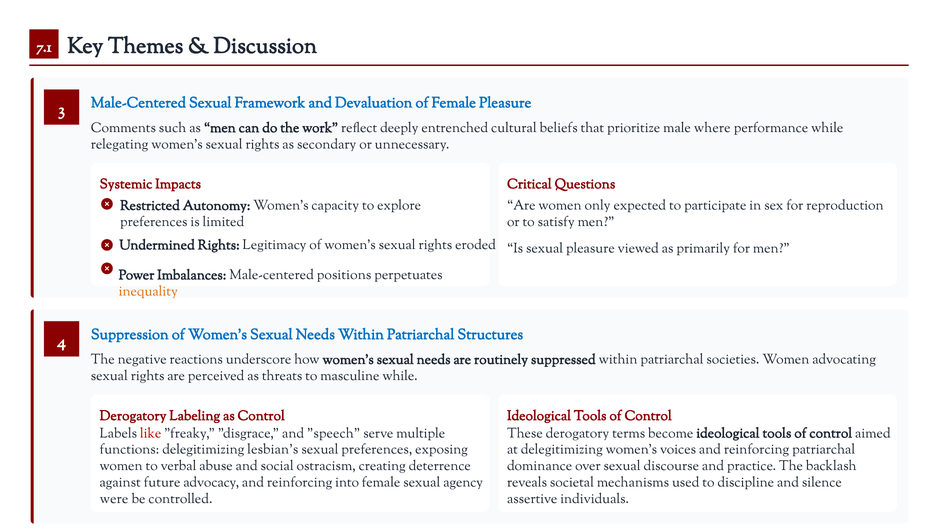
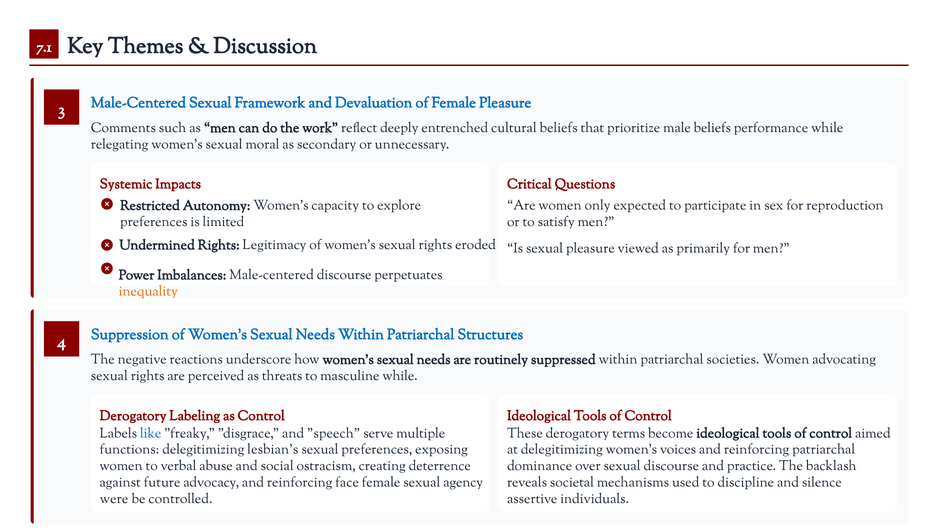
male where: where -> beliefs (712, 128)
relegating women's sexual rights: rights -> moral (263, 144)
Male-centered positions: positions -> discourse (344, 275)
like colour: red -> blue (151, 433)
into: into -> face (347, 482)
